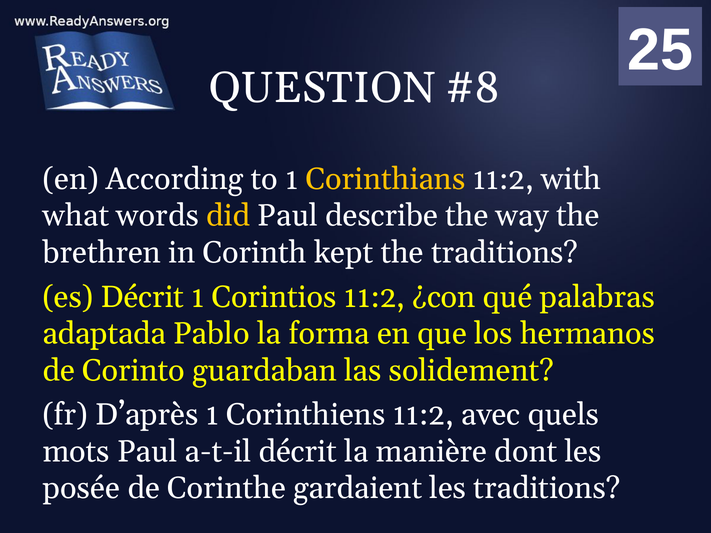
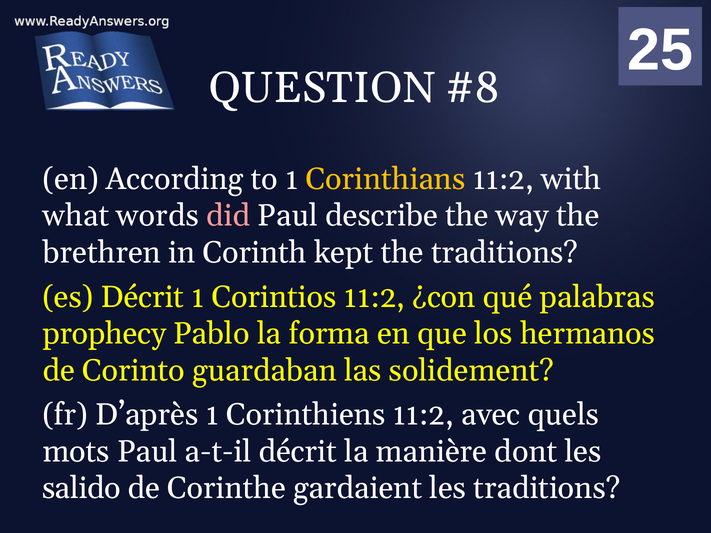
did colour: yellow -> pink (228, 216)
adaptada: adaptada -> prophecy (104, 334)
posée: posée -> salido (82, 489)
